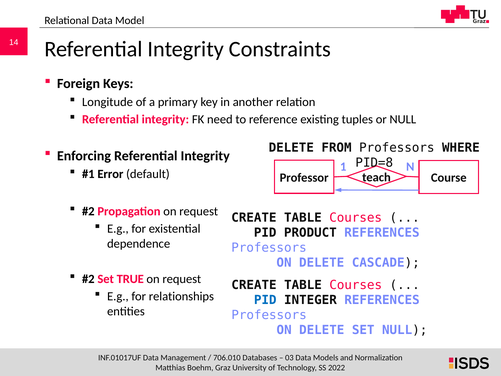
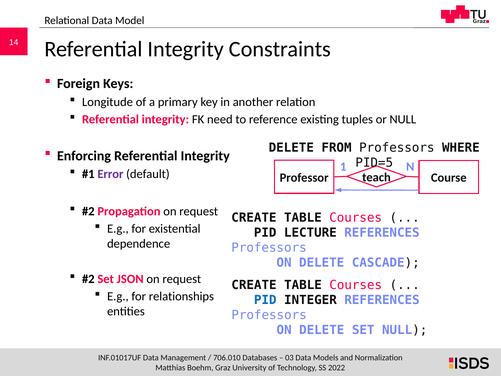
PID=8: PID=8 -> PID=5 (374, 163)
Error colour: black -> purple (110, 174)
PRODUCT: PRODUCT -> LECTURE (310, 233)
TRUE: TRUE -> JSON (130, 279)
